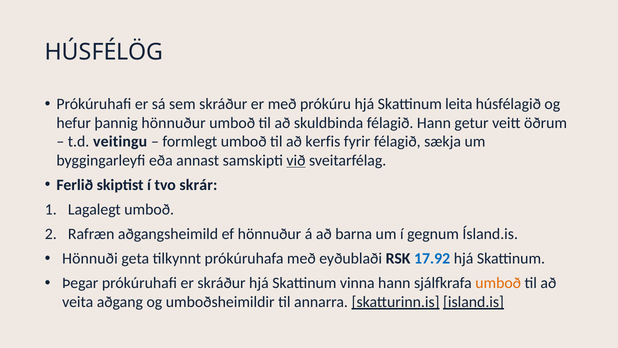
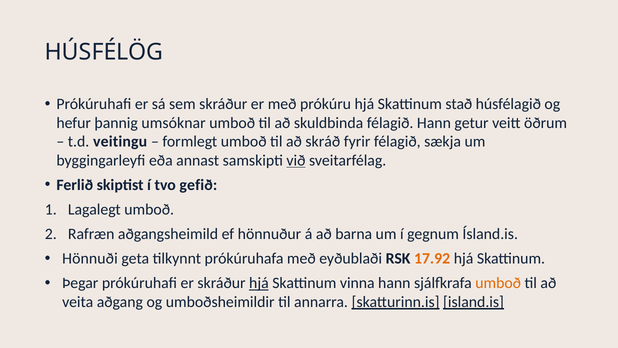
leita: leita -> stað (459, 104)
þannig hönnuður: hönnuður -> umsóknar (174, 123)
kerfis: kerfis -> skráð (323, 142)
skrár: skrár -> gefið (198, 185)
17.92 colour: blue -> orange (432, 258)
hjá underline: none -> present (259, 283)
